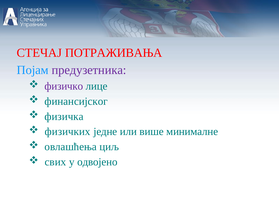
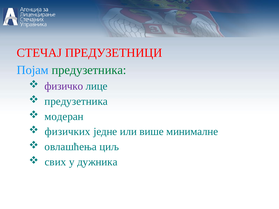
ПОТРАЖИВАЊА: ПОТРАЖИВАЊА -> ПРЕДУЗЕТНИЦИ (114, 53)
предузетника colour: purple -> green (89, 70)
финансијског: финансијског -> предузетника (76, 101)
физичка: физичка -> модеран (64, 117)
одвојено: одвојено -> дужника (97, 162)
